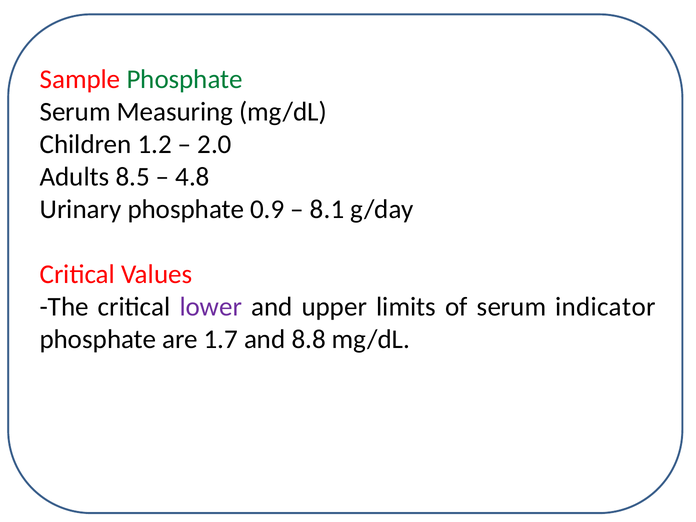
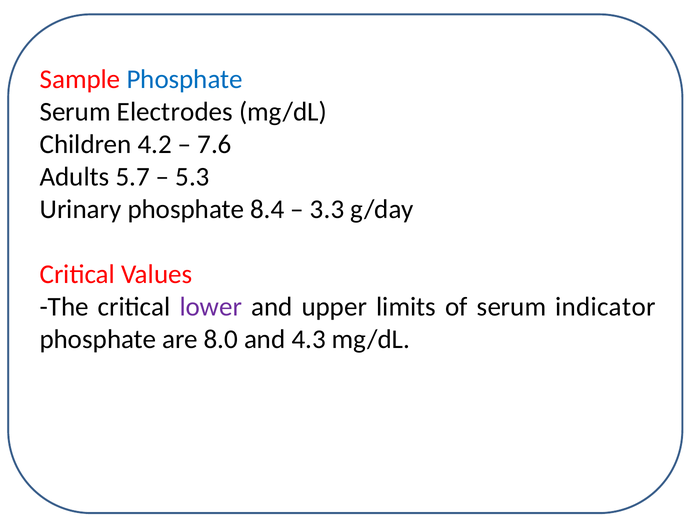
Phosphate colour: green -> blue (185, 79)
Measuring: Measuring -> Electrodes (175, 112)
1.2: 1.2 -> 4.2 (155, 144)
2.0: 2.0 -> 7.6 (215, 144)
8.5: 8.5 -> 5.7 (133, 177)
4.8: 4.8 -> 5.3 (193, 177)
0.9: 0.9 -> 8.4 (267, 209)
8.1: 8.1 -> 3.3 (327, 209)
1.7: 1.7 -> 8.0 (221, 339)
8.8: 8.8 -> 4.3 (309, 339)
